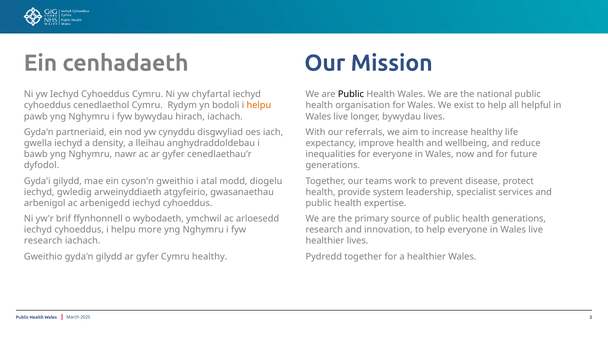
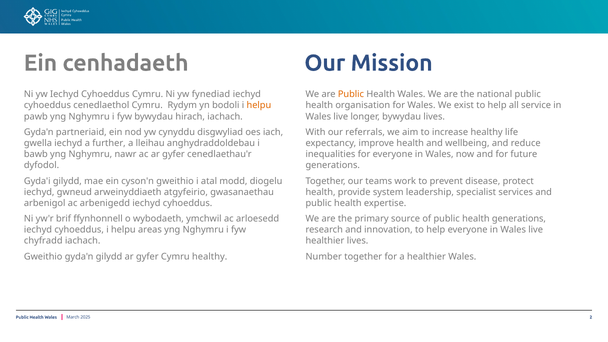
chyfartal: chyfartal -> fynediad (211, 94)
Public colour: black -> orange (351, 94)
helpful: helpful -> service (536, 105)
density: density -> further (109, 143)
gwledig: gwledig -> gwneud (74, 192)
more: more -> areas (150, 230)
research: research -> chyfradd (43, 241)
Pydredd: Pydredd -> Number (324, 257)
